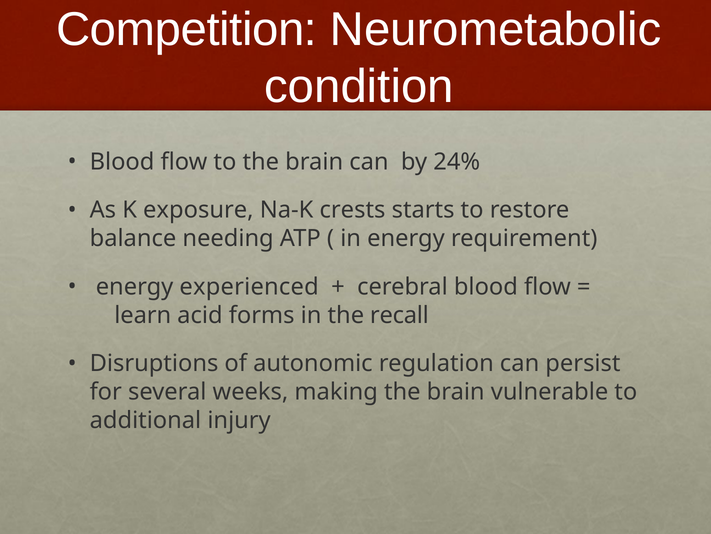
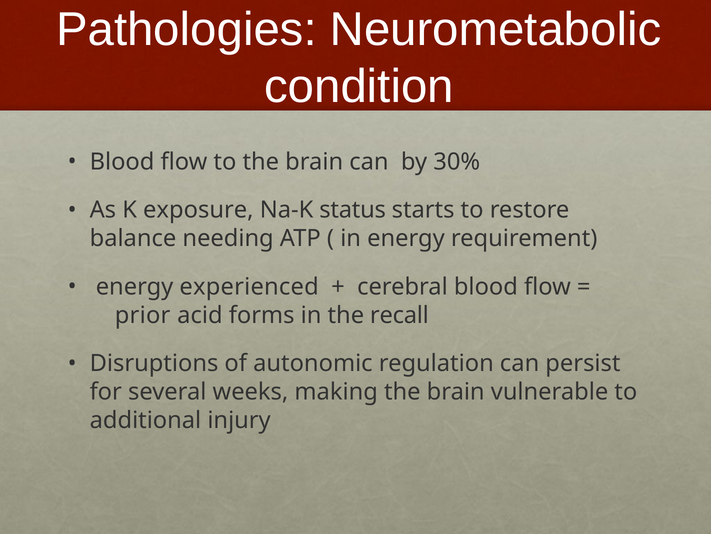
Competition: Competition -> Pathologies (186, 30)
24%: 24% -> 30% (457, 162)
crests: crests -> status (353, 210)
learn: learn -> prior (143, 315)
